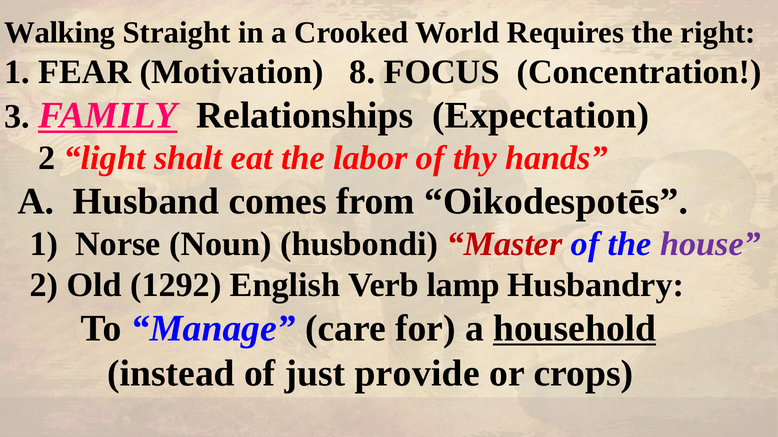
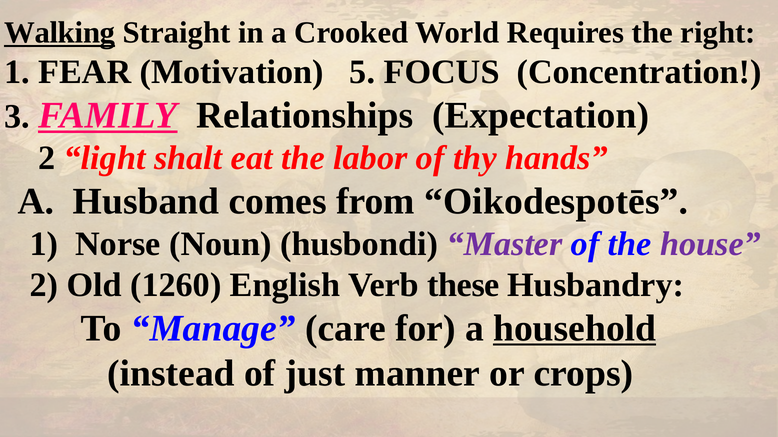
Walking underline: none -> present (60, 33)
8: 8 -> 5 (362, 72)
Master colour: red -> purple (505, 244)
1292: 1292 -> 1260 (176, 285)
lamp: lamp -> these (463, 285)
provide: provide -> manner (417, 374)
